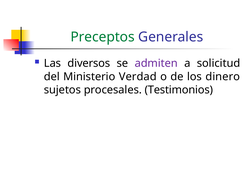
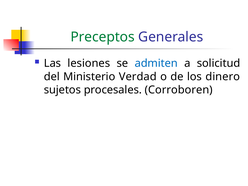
diversos: diversos -> lesiones (89, 63)
admiten colour: purple -> blue (156, 63)
Testimonios: Testimonios -> Corroboren (179, 90)
